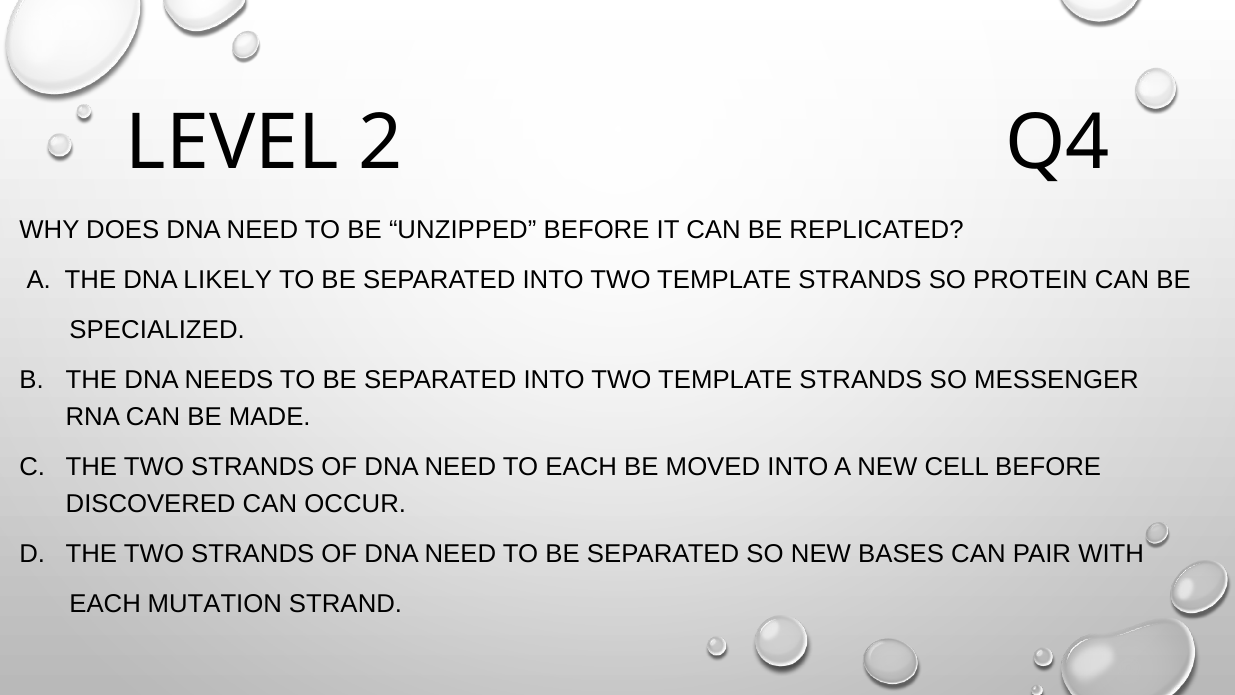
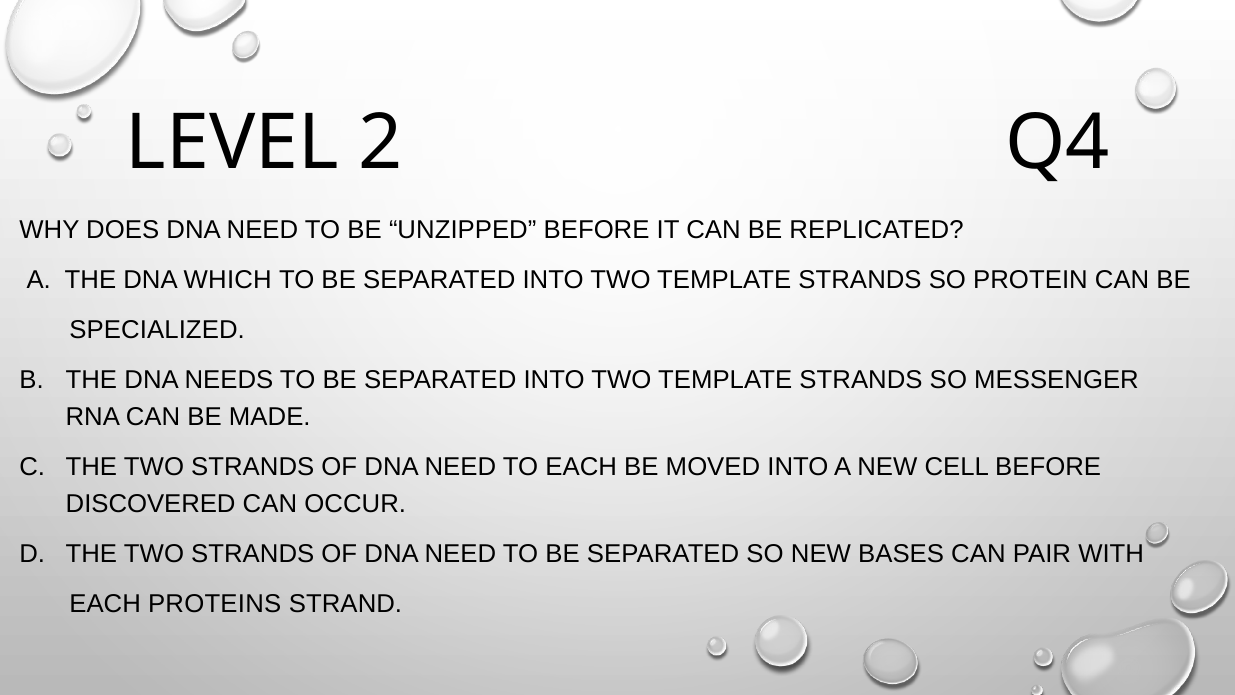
LIKELY: LIKELY -> WHICH (228, 280)
MUTATION: MUTATION -> PROTEINS (215, 603)
